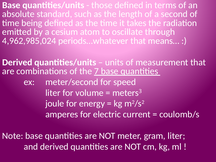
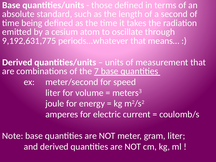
4,962,985,024: 4,962,985,024 -> 9,192,631,775 (29, 41)
